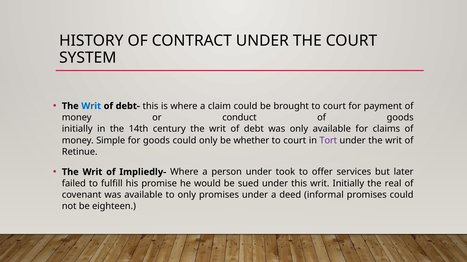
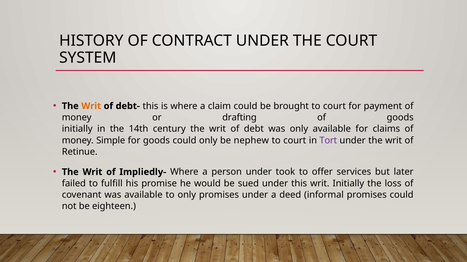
Writ colour: blue -> orange (91, 106)
conduct: conduct -> drafting (239, 118)
whether: whether -> nephew (251, 141)
real: real -> loss (393, 184)
